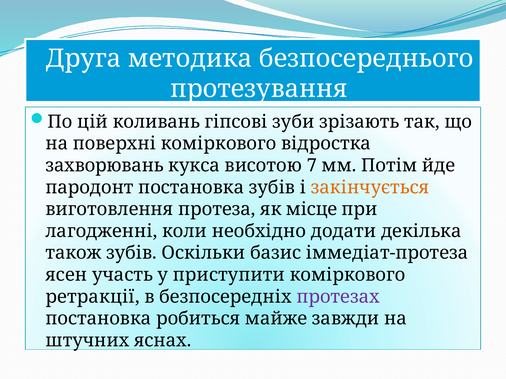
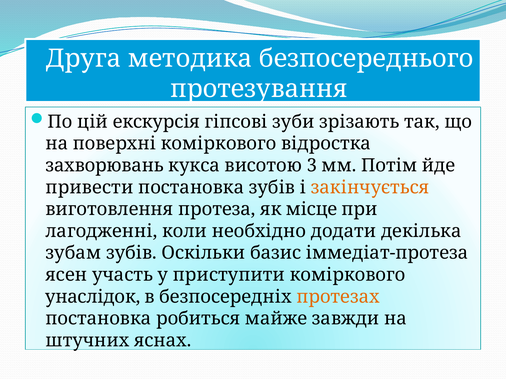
коливань: коливань -> екскурсія (156, 122)
7: 7 -> 3 (312, 166)
пародонт: пародонт -> привести (89, 188)
також: також -> зубам (73, 253)
ретракції: ретракції -> унаслідок (93, 297)
протезах colour: purple -> orange (338, 297)
